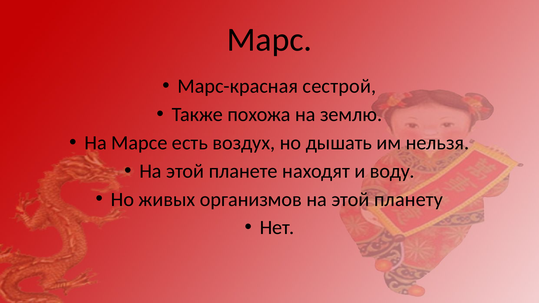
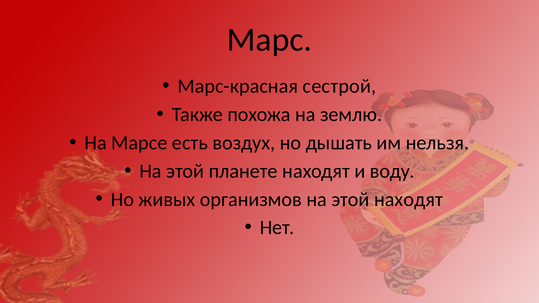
этой планету: планету -> находят (408, 199)
